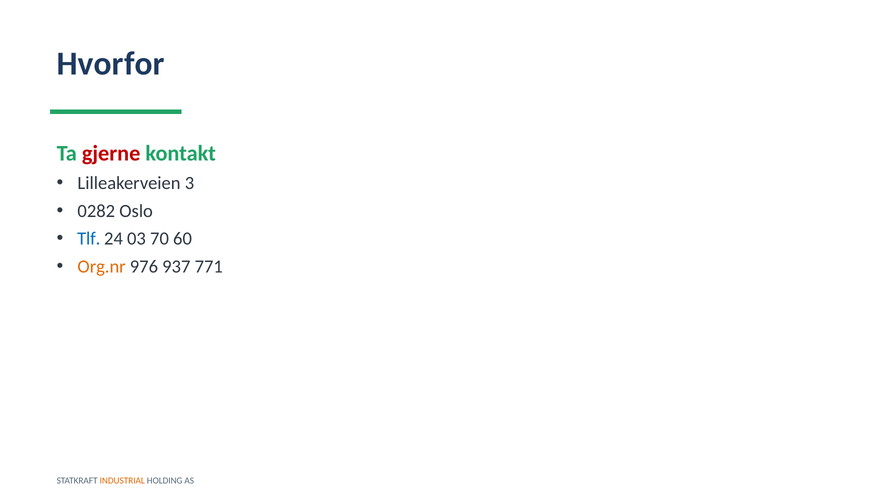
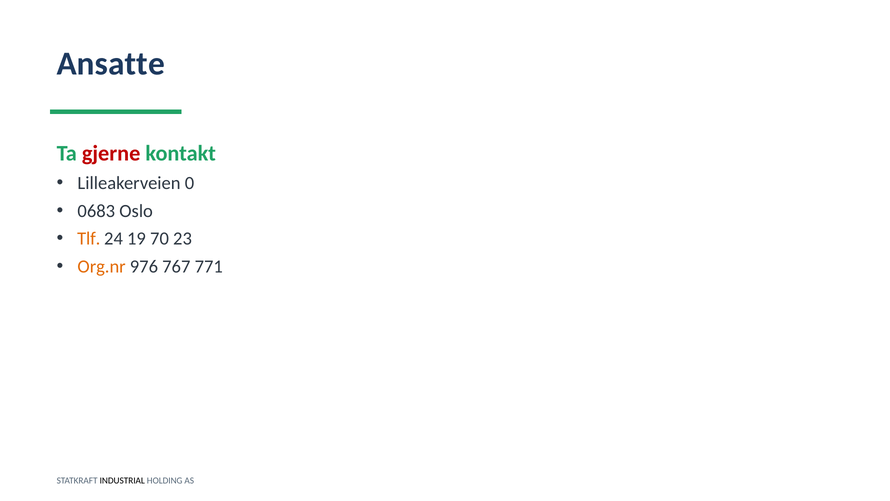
Hvorfor: Hvorfor -> Ansatte (111, 64)
3: 3 -> 0 (189, 183)
0282: 0282 -> 0683 (96, 211)
Tlf colour: blue -> orange (89, 239)
03: 03 -> 19 (136, 239)
60: 60 -> 23 (183, 239)
937: 937 -> 767 (176, 266)
INDUSTRIAL colour: orange -> black (122, 480)
